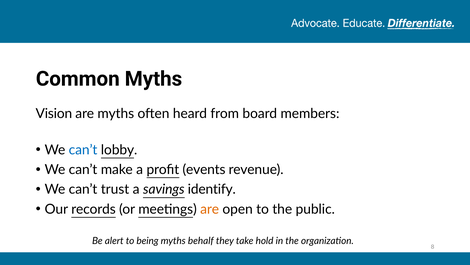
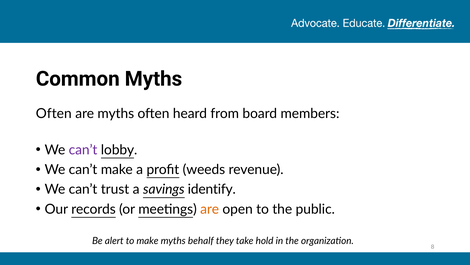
Vision: Vision -> Often (54, 113)
can’t colour: blue -> purple (83, 150)
events: events -> weeds (204, 169)
to being: being -> make (148, 240)
